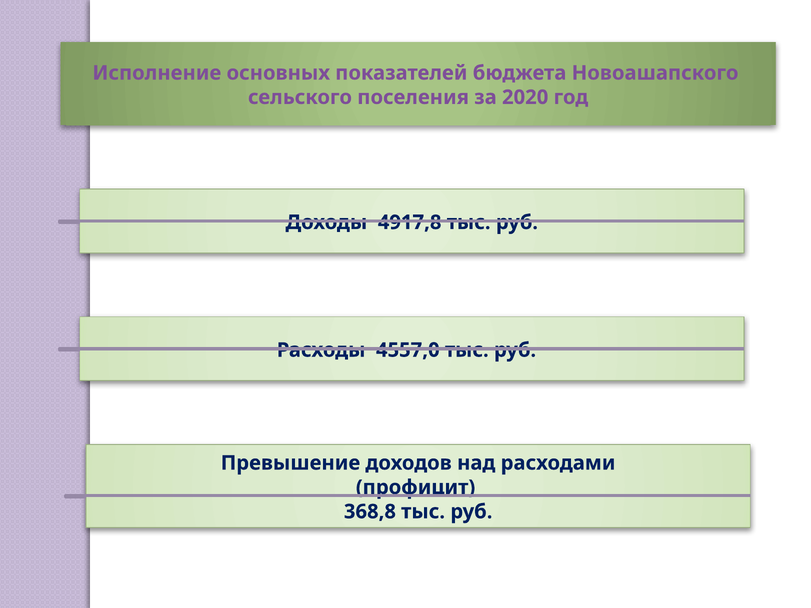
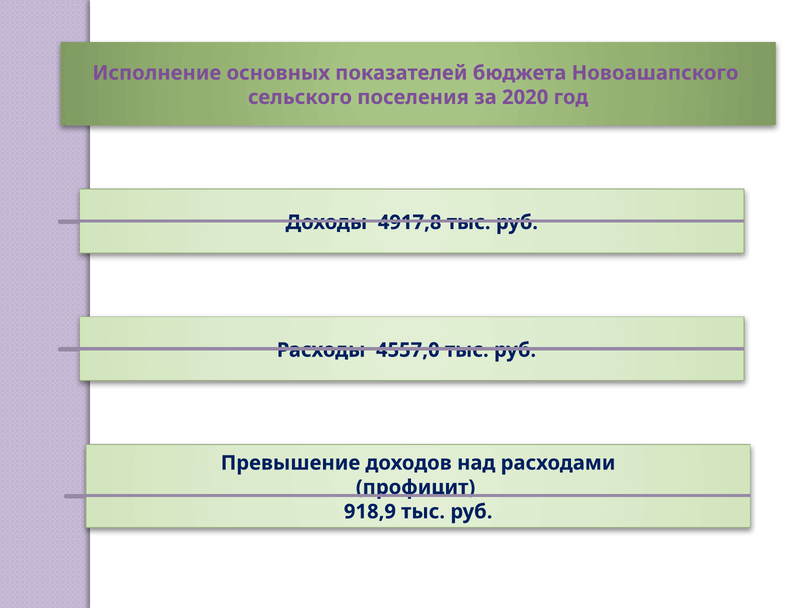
368,8: 368,8 -> 918,9 (370, 512)
